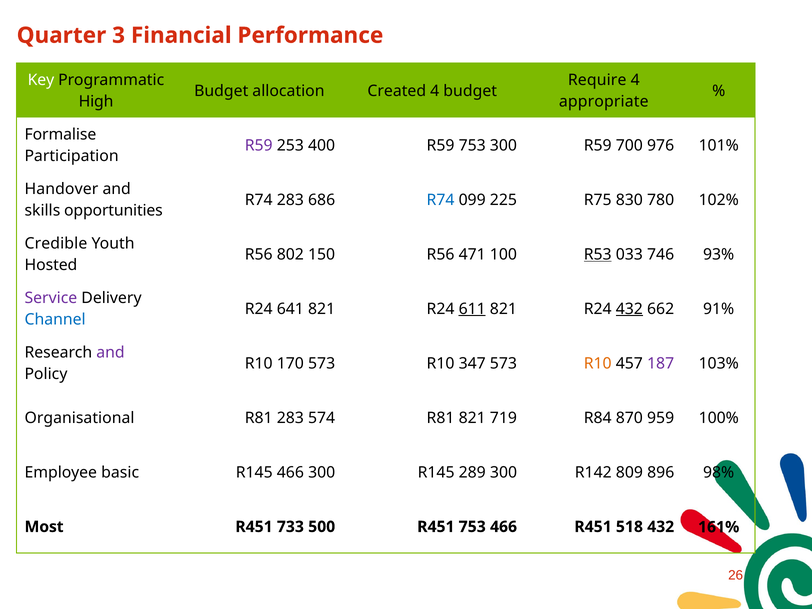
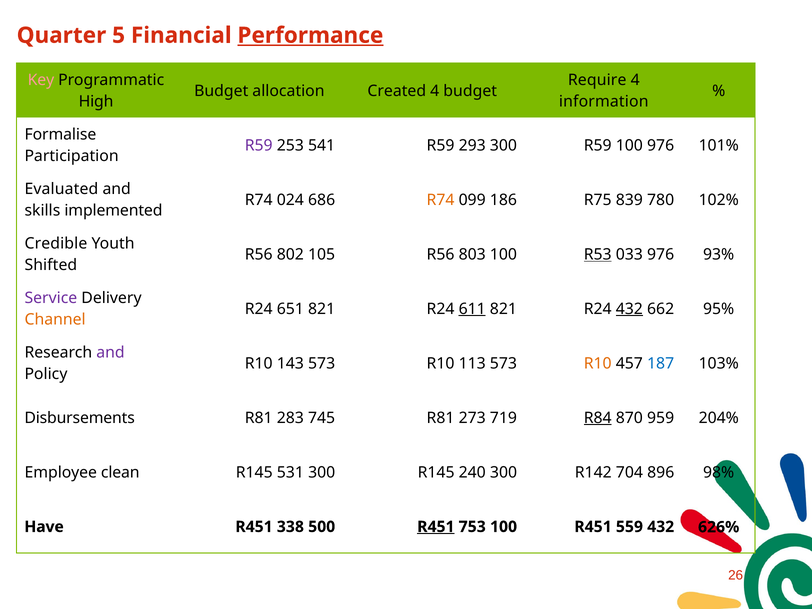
3: 3 -> 5 (119, 35)
Performance underline: none -> present (310, 35)
Key colour: white -> pink (41, 80)
appropriate: appropriate -> information (604, 102)
400: 400 -> 541 (322, 145)
R59 753: 753 -> 293 (472, 145)
R59 700: 700 -> 100 (629, 145)
Handover: Handover -> Evaluated (61, 189)
R74 283: 283 -> 024 (290, 200)
R74 colour: blue -> orange (441, 200)
225: 225 -> 186 (503, 200)
830: 830 -> 839 (629, 200)
opportunities: opportunities -> implemented (113, 211)
150: 150 -> 105 (322, 254)
471: 471 -> 803 (472, 254)
033 746: 746 -> 976 (661, 254)
Hosted: Hosted -> Shifted (51, 265)
641: 641 -> 651 (290, 309)
91%: 91% -> 95% (719, 309)
Channel colour: blue -> orange (55, 320)
170: 170 -> 143 (290, 363)
347: 347 -> 113 (472, 363)
187 colour: purple -> blue (661, 363)
Organisational: Organisational -> Disbursements (80, 418)
574: 574 -> 745 (322, 418)
R81 821: 821 -> 273 (472, 418)
R84 underline: none -> present (598, 418)
100%: 100% -> 204% (719, 418)
basic: basic -> clean (120, 472)
R145 466: 466 -> 531 (290, 472)
289: 289 -> 240 (472, 472)
809: 809 -> 704 (629, 472)
Most: Most -> Have (44, 527)
733: 733 -> 338 (290, 527)
R451 underline: none -> present (436, 527)
753 466: 466 -> 100 (504, 527)
518: 518 -> 559 (629, 527)
161%: 161% -> 626% (719, 527)
